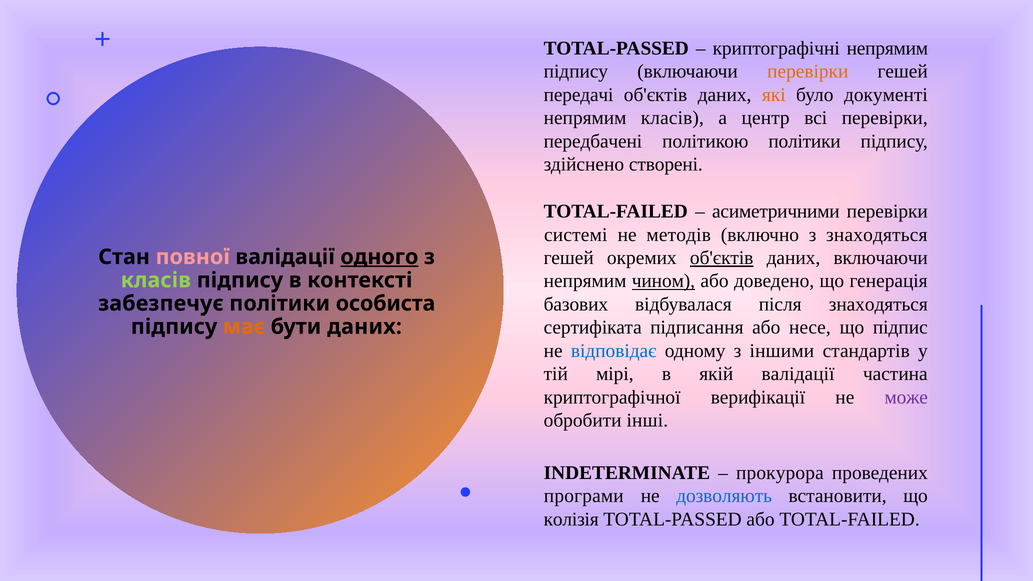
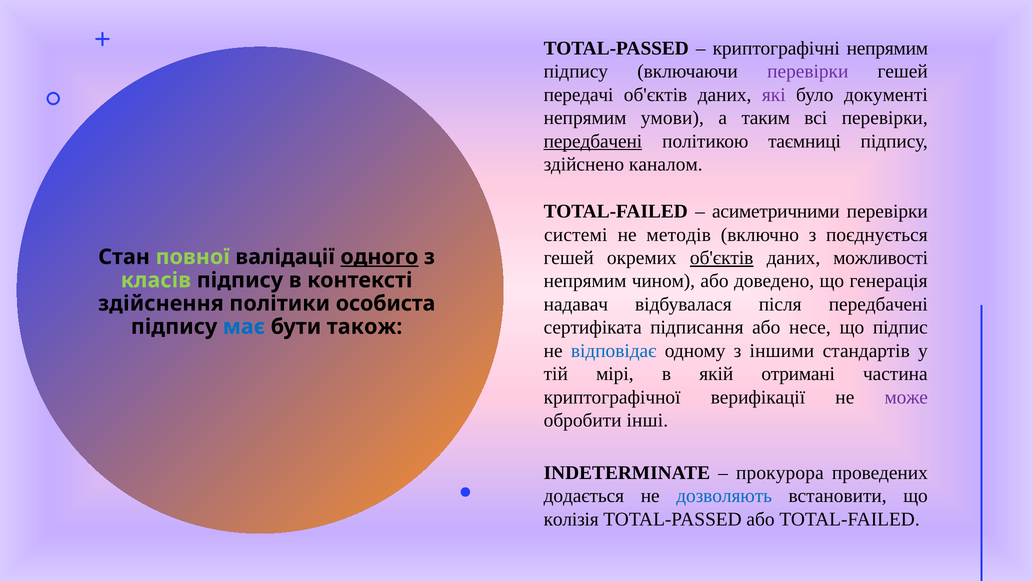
перевірки colour: orange -> purple (808, 72)
які colour: orange -> purple (774, 95)
непрямим класів: класів -> умови (672, 118)
центр: центр -> таким (766, 118)
передбачені underline: none -> present (593, 141)
політикою політики: політики -> таємниці (805, 141)
створені: створені -> каналом (666, 165)
з знаходяться: знаходяться -> поєднується (877, 235)
даних включаючи: включаючи -> можливості (881, 258)
повної colour: pink -> light green (193, 257)
чином underline: present -> none (663, 281)
базових: базових -> надавач (576, 304)
після знаходяться: знаходяться -> передбачені (878, 304)
забезпечує: забезпечує -> здійснення (161, 304)
має colour: orange -> blue (244, 327)
бути даних: даних -> також (365, 327)
якій валідації: валідації -> отримані (798, 374)
програми: програми -> додається (584, 496)
